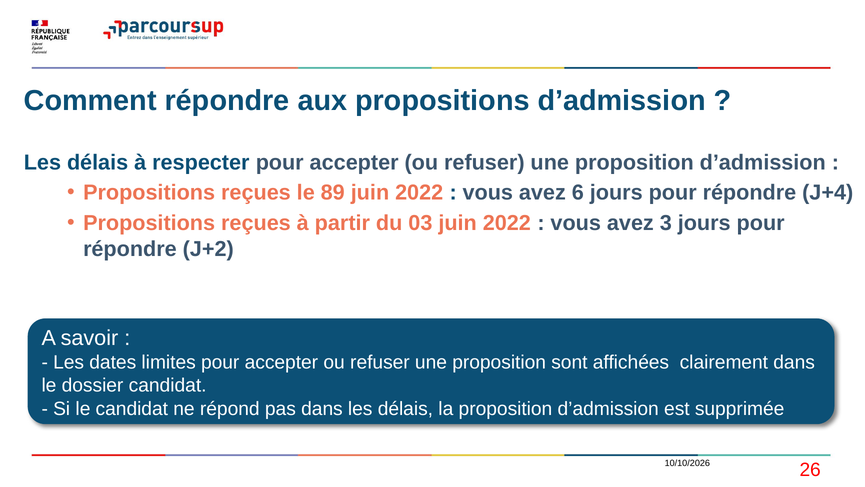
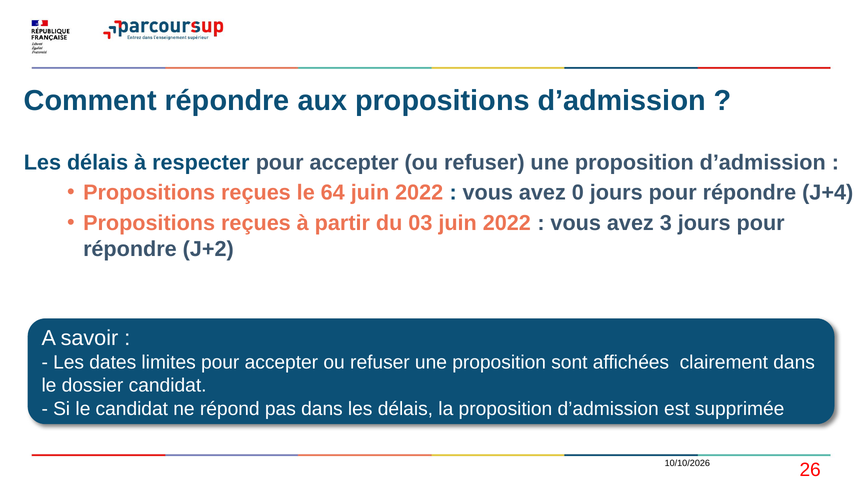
89: 89 -> 64 (333, 193)
6: 6 -> 0 (578, 193)
